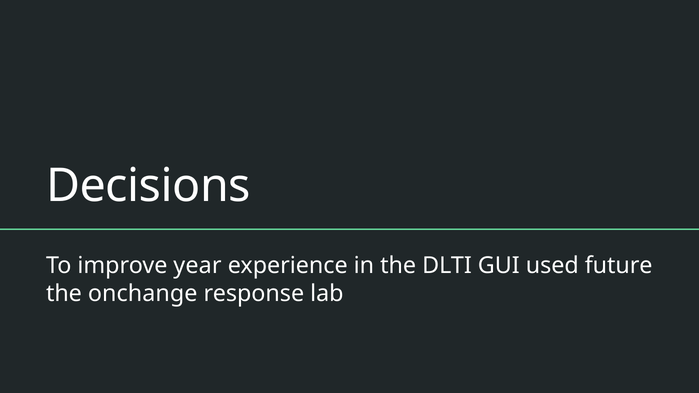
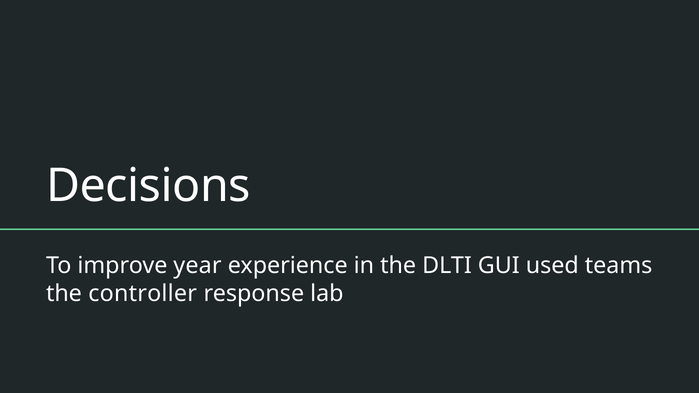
future: future -> teams (619, 266)
onchange: onchange -> controller (143, 294)
